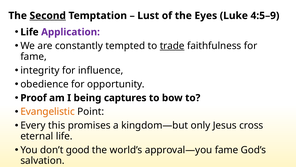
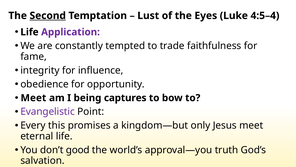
4:5–9: 4:5–9 -> 4:5–4 (265, 16)
trade underline: present -> none (172, 46)
Proof: Proof -> Meet (33, 98)
Evangelistic colour: orange -> purple (48, 111)
Jesus cross: cross -> meet (251, 125)
approval—you fame: fame -> truth (226, 150)
